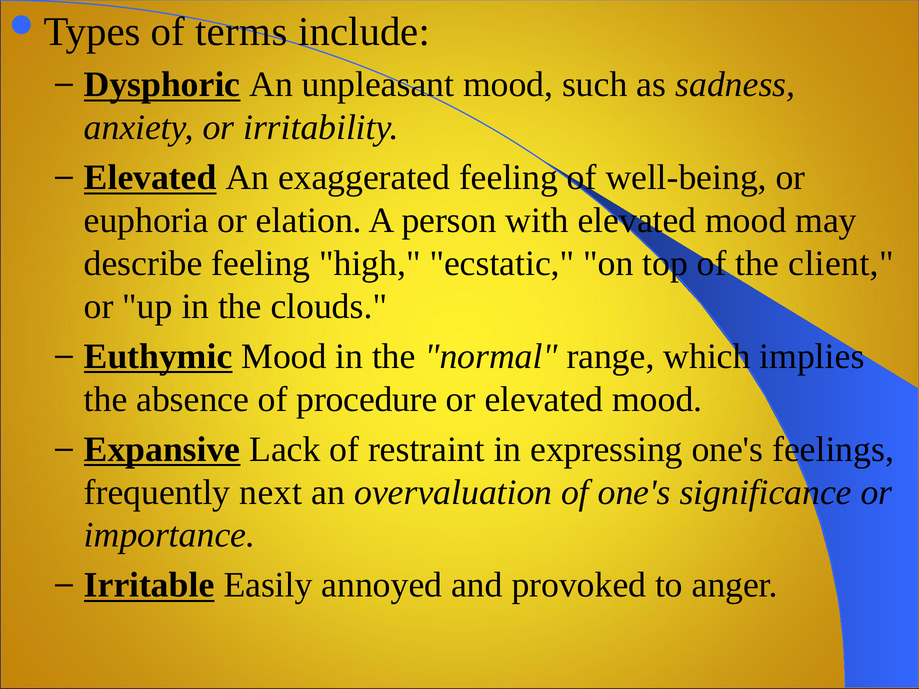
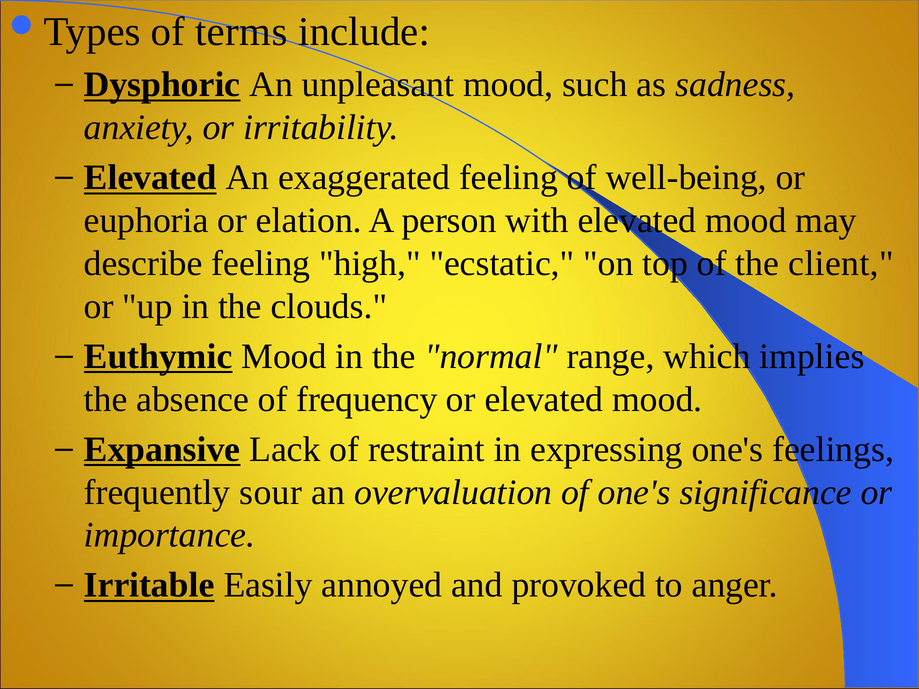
procedure: procedure -> frequency (367, 399)
next: next -> sour (271, 492)
